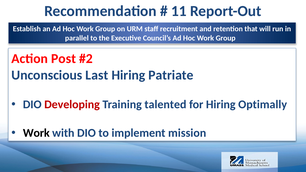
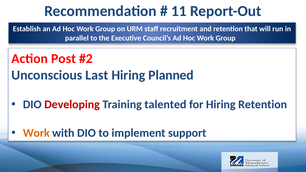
Patriate: Patriate -> Planned (171, 75)
Hiring Optimally: Optimally -> Retention (263, 105)
Work colour: black -> orange (36, 133)
mission: mission -> support (187, 133)
